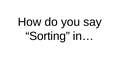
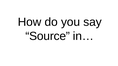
Sorting: Sorting -> Source (48, 36)
